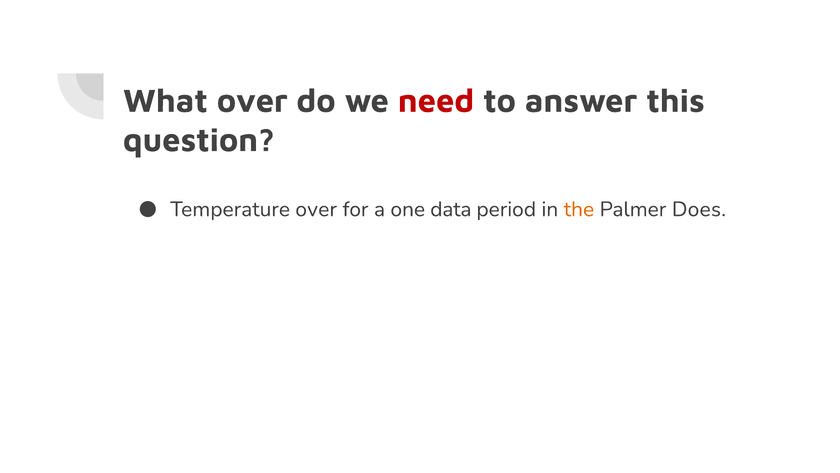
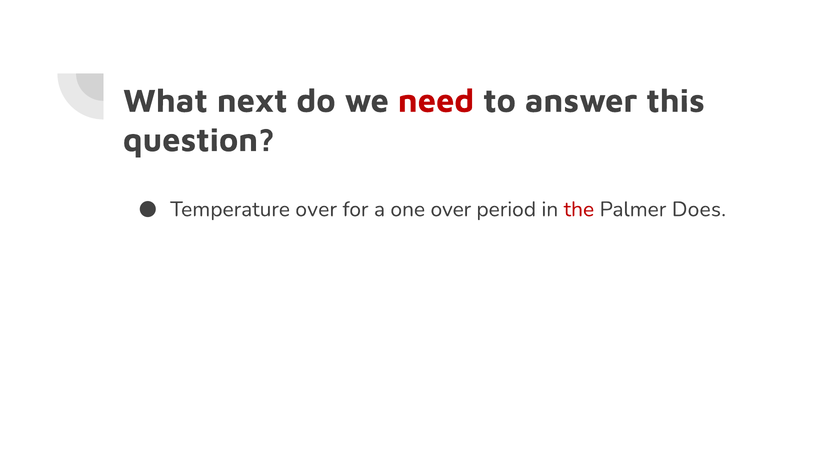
What over: over -> next (252, 101)
one data: data -> over (451, 209)
the colour: orange -> red (579, 209)
